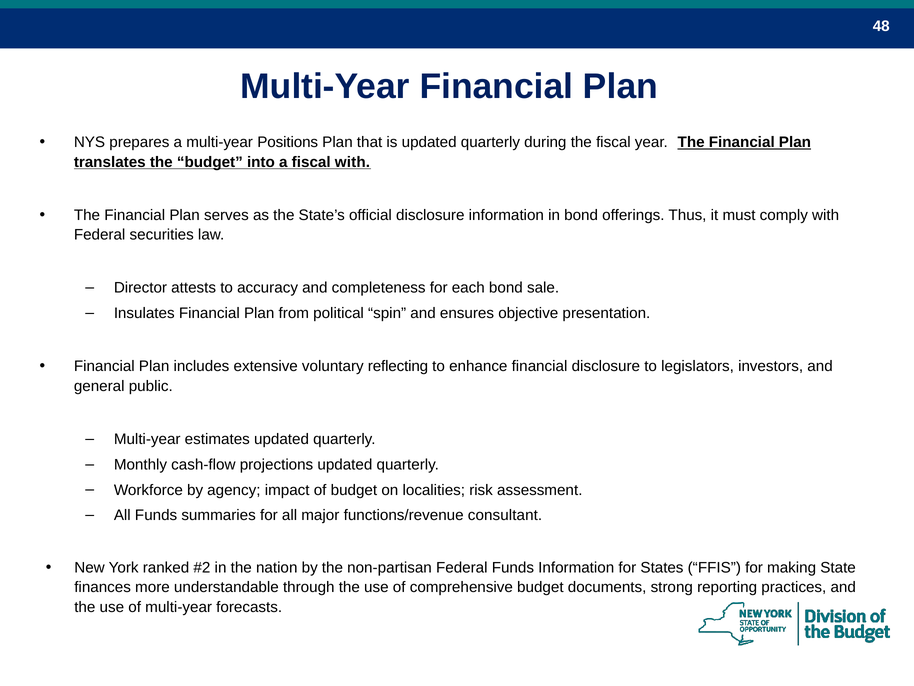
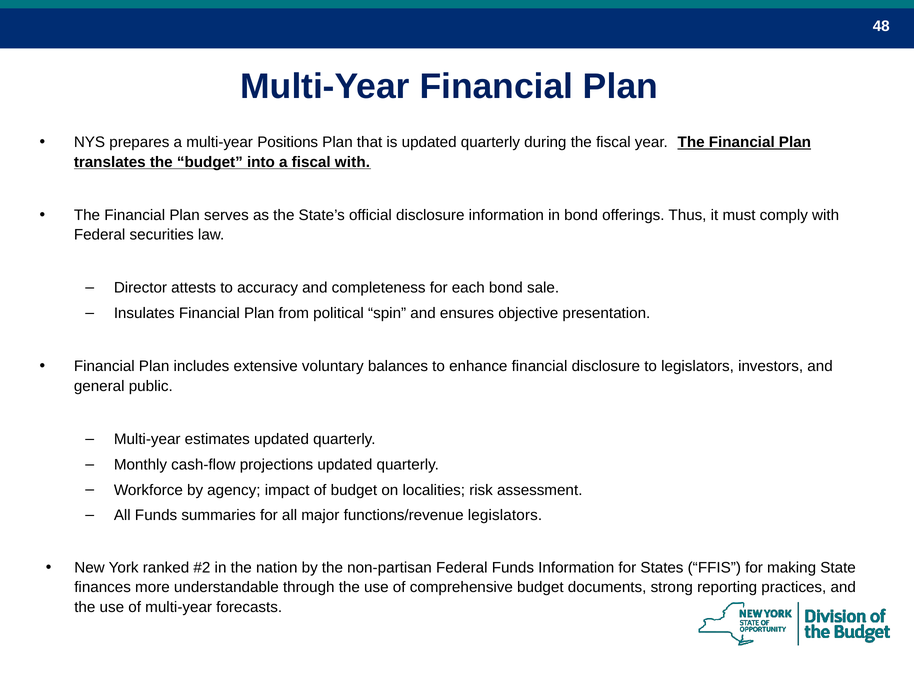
reflecting: reflecting -> balances (398, 366)
functions/revenue consultant: consultant -> legislators (505, 515)
